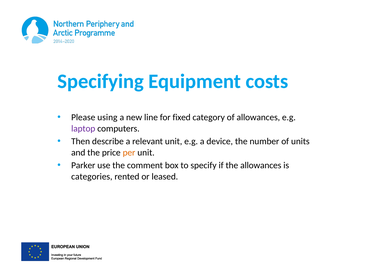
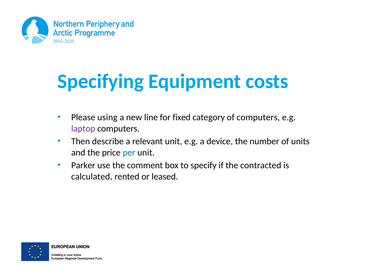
of allowances: allowances -> computers (258, 117)
per colour: orange -> blue (129, 152)
the allowances: allowances -> contracted (261, 165)
categories: categories -> calculated (92, 176)
